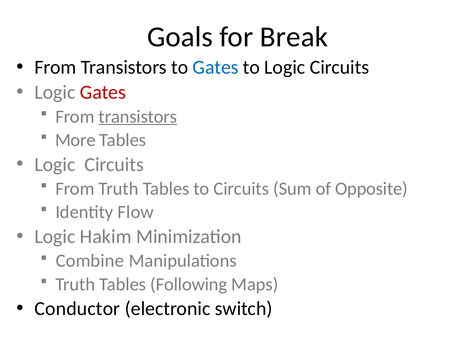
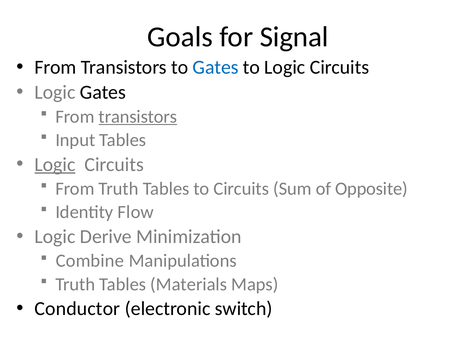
Break: Break -> Signal (294, 37)
Gates colour: red -> black (103, 92)
More: More -> Input (75, 140)
Logic underline: none -> present (55, 164)
Hakim: Hakim -> Derive (106, 237)
Following: Following -> Materials (189, 284)
